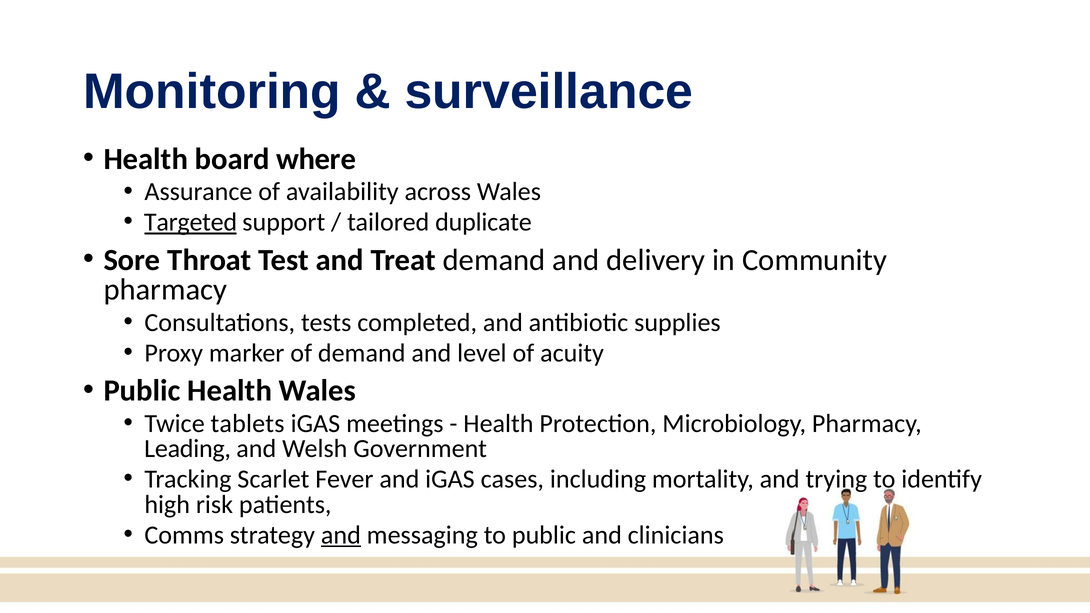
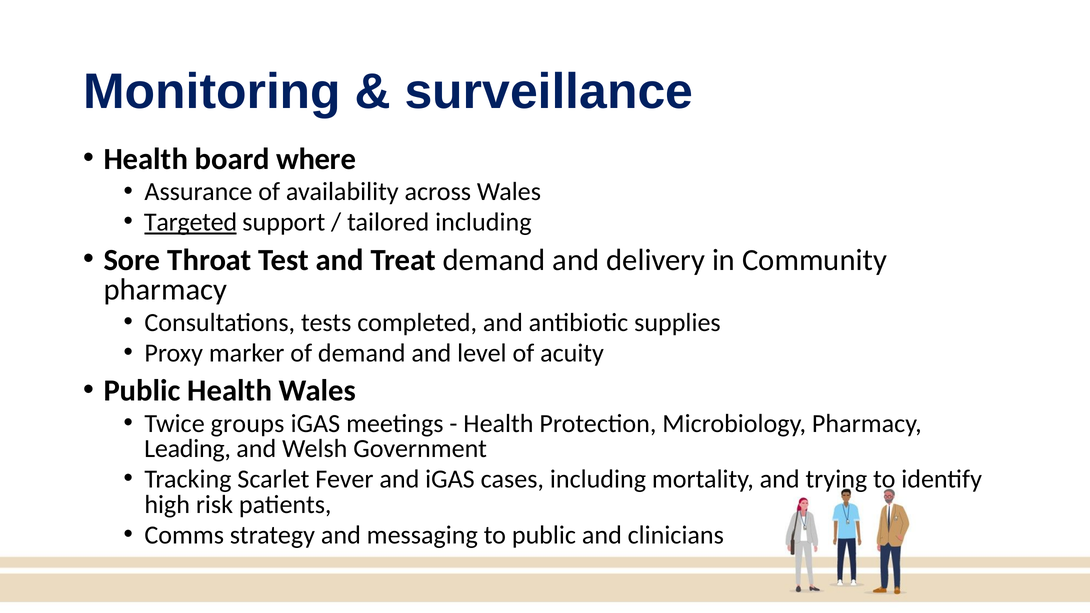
tailored duplicate: duplicate -> including (483, 222)
tablets: tablets -> groups (247, 424)
and underline: present -> none (341, 535)
